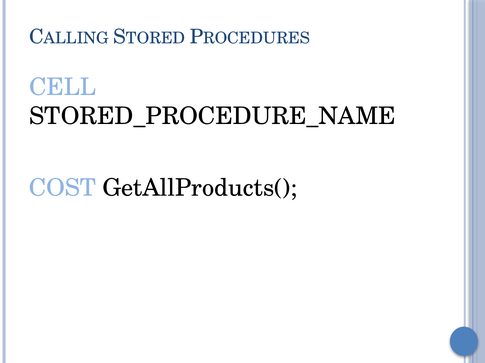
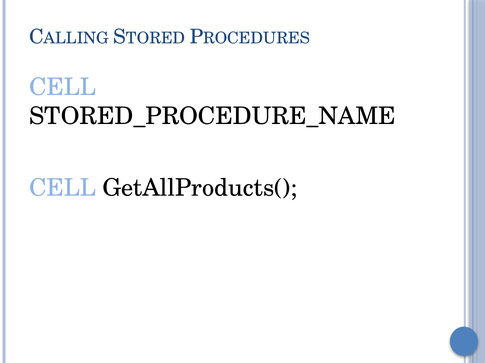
COST: COST -> CELL (62, 188)
